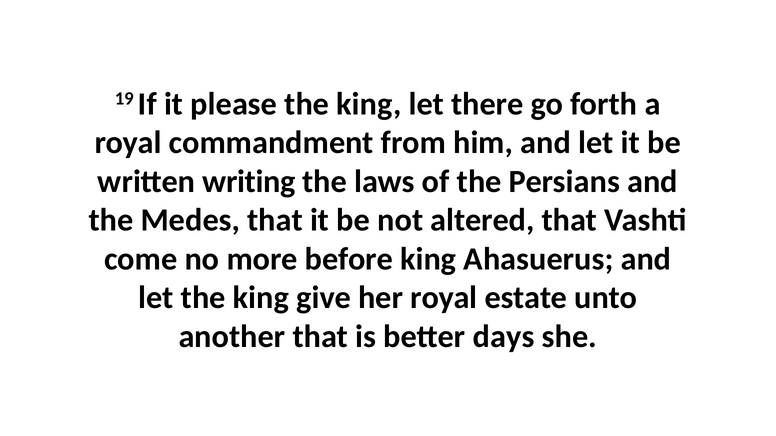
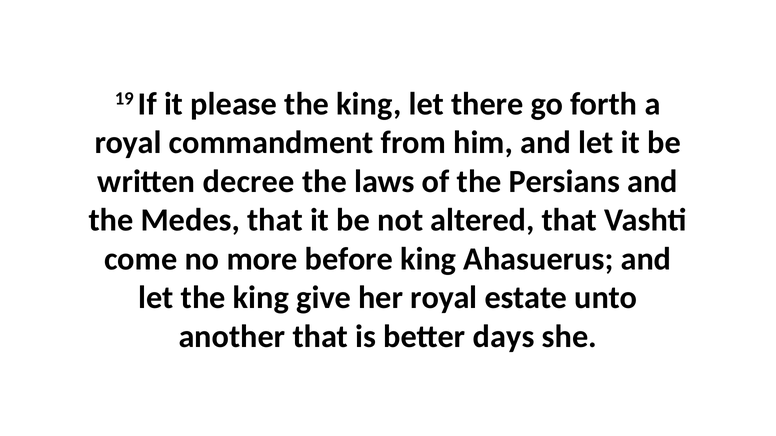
writing: writing -> decree (249, 182)
